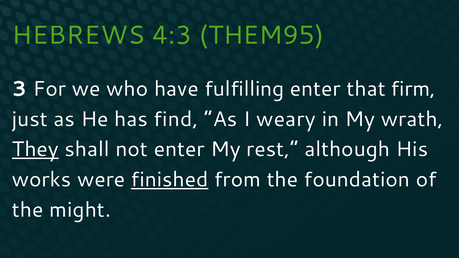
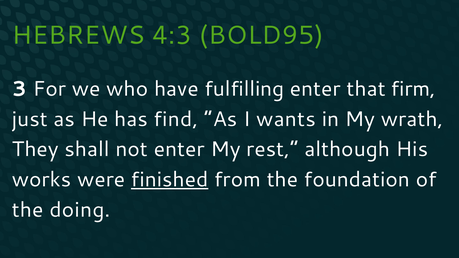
THEM95: THEM95 -> BOLD95 (261, 35)
weary: weary -> wants (286, 119)
They underline: present -> none (35, 149)
might: might -> doing (80, 210)
